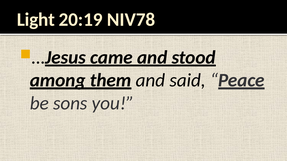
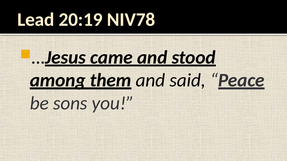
Light: Light -> Lead (36, 20)
